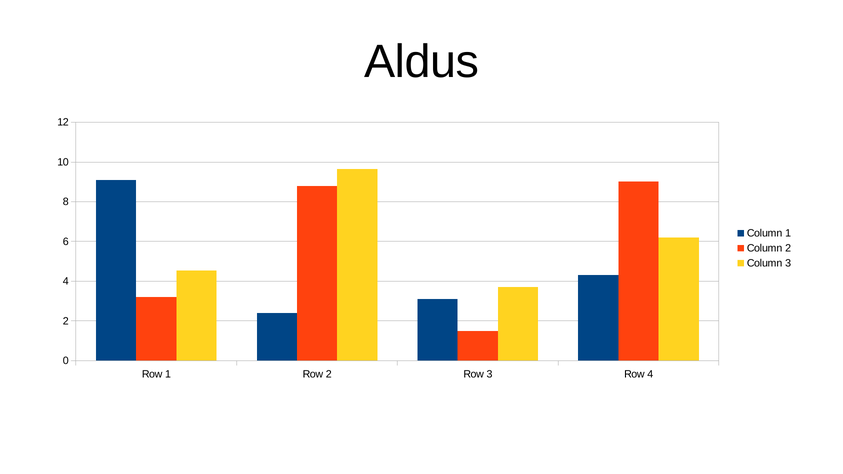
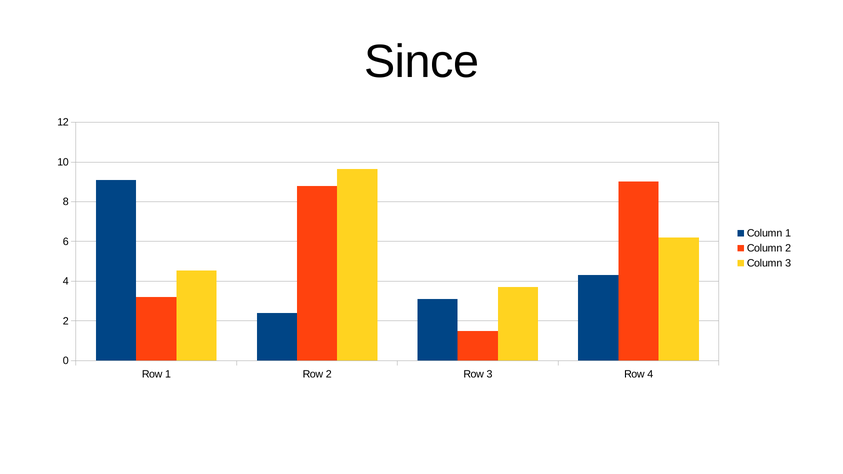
Aldus: Aldus -> Since (422, 62)
